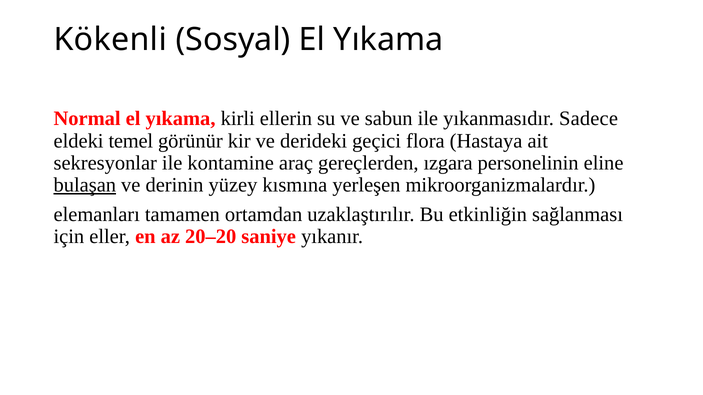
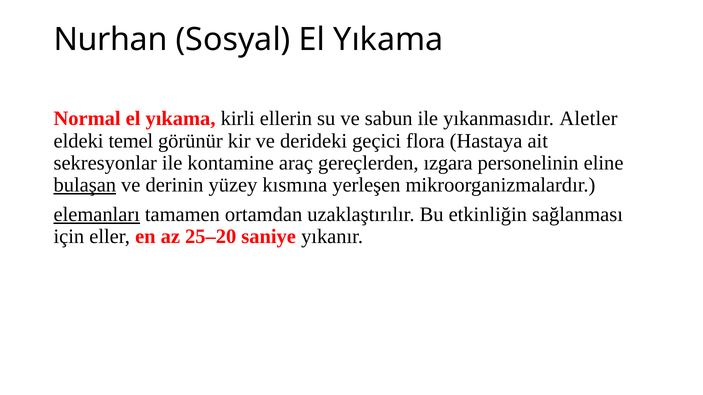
Kökenli: Kökenli -> Nurhan (111, 40)
Sadece: Sadece -> Aletler (588, 119)
elemanları underline: none -> present (97, 215)
20–20: 20–20 -> 25–20 (211, 237)
